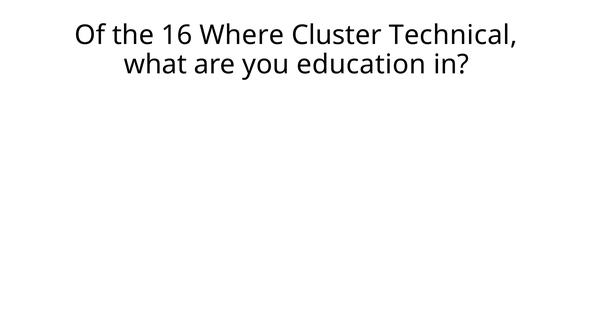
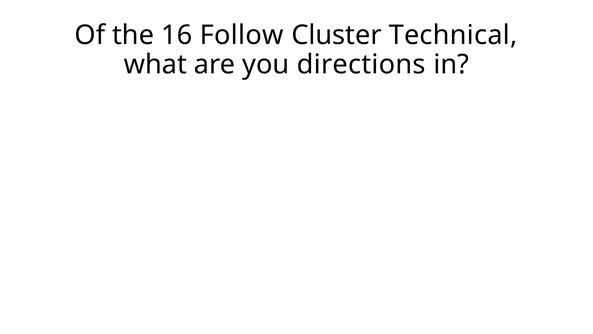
Where: Where -> Follow (242, 35)
education: education -> directions (361, 64)
